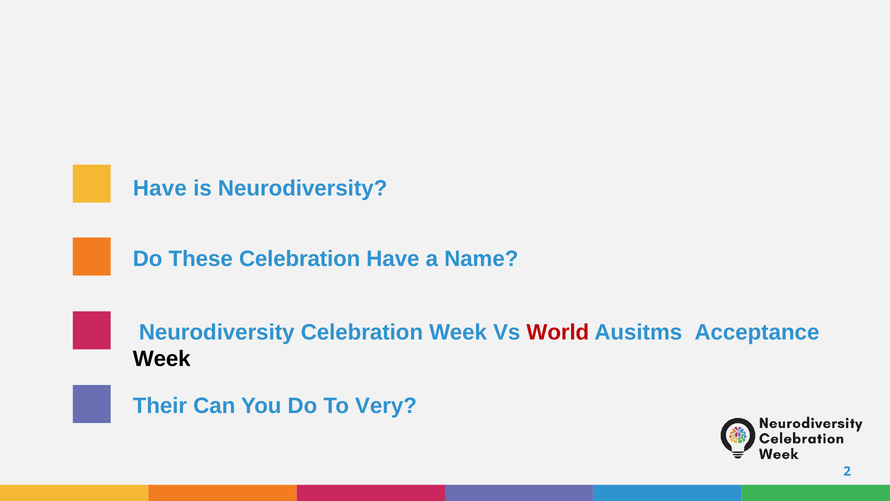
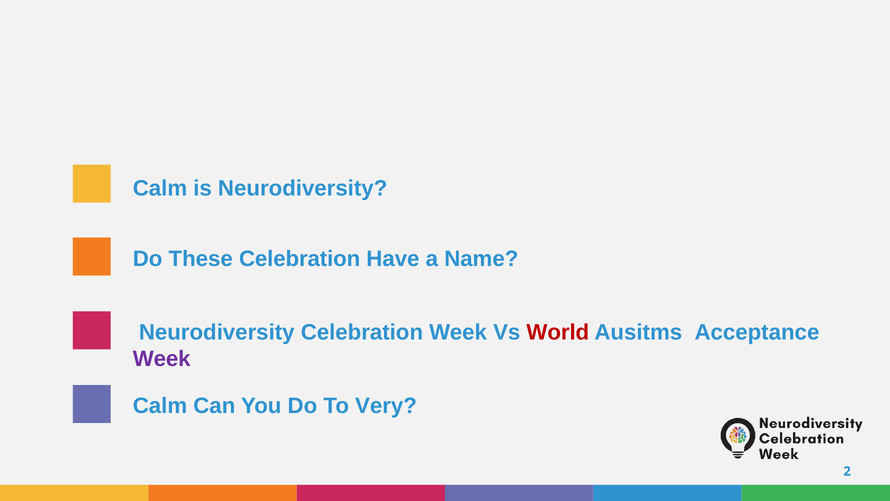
Have: Have -> Calm (160, 188)
Week colour: black -> purple (162, 359)
Their: Their -> Calm (160, 406)
